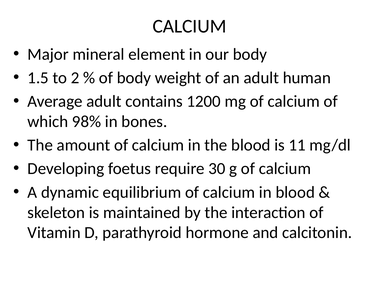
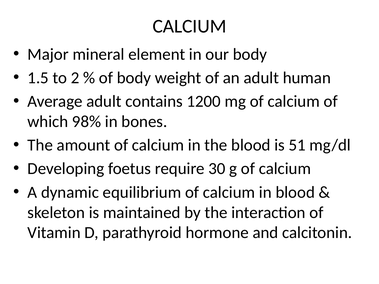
11: 11 -> 51 (297, 145)
